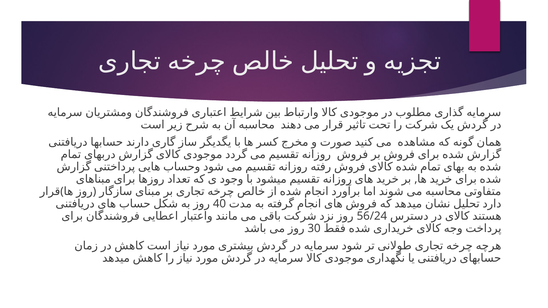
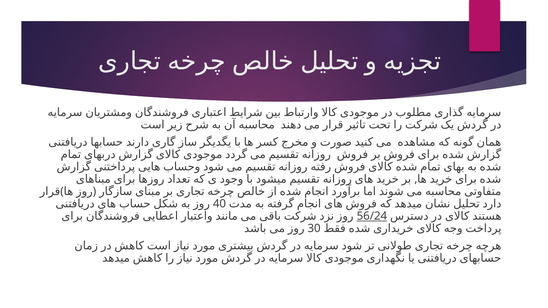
56/24 underline: none -> present (372, 216)
